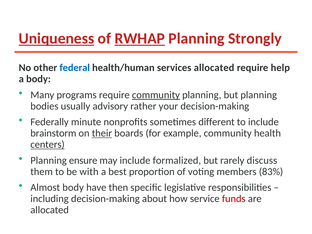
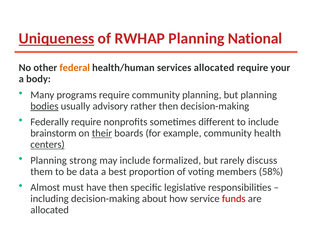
RWHAP underline: present -> none (140, 39)
Strongly: Strongly -> National (255, 39)
federal colour: blue -> orange (75, 68)
help: help -> your (280, 68)
community underline: present -> none (156, 95)
bodies underline: none -> present (44, 106)
rather your: your -> then (168, 106)
Federally minute: minute -> require (86, 122)
ensure: ensure -> strong (83, 160)
with: with -> data (89, 172)
83%: 83% -> 58% (271, 172)
Almost body: body -> must (73, 188)
